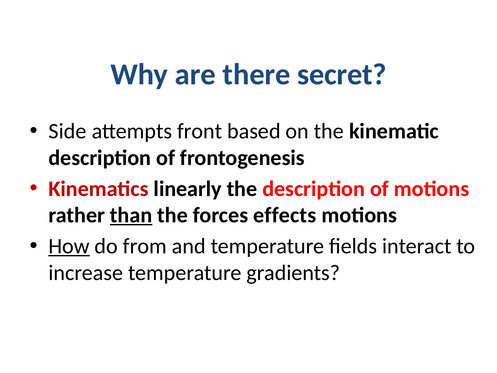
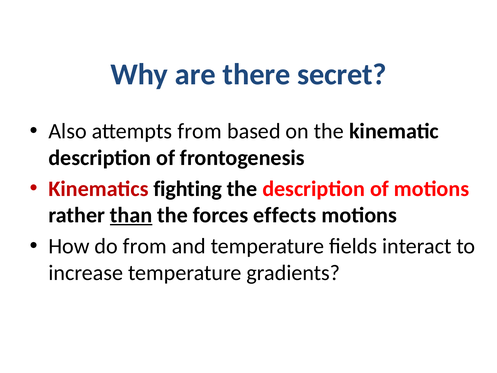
Side: Side -> Also (68, 131)
attempts front: front -> from (200, 131)
linearly: linearly -> fighting (188, 189)
How underline: present -> none (69, 246)
